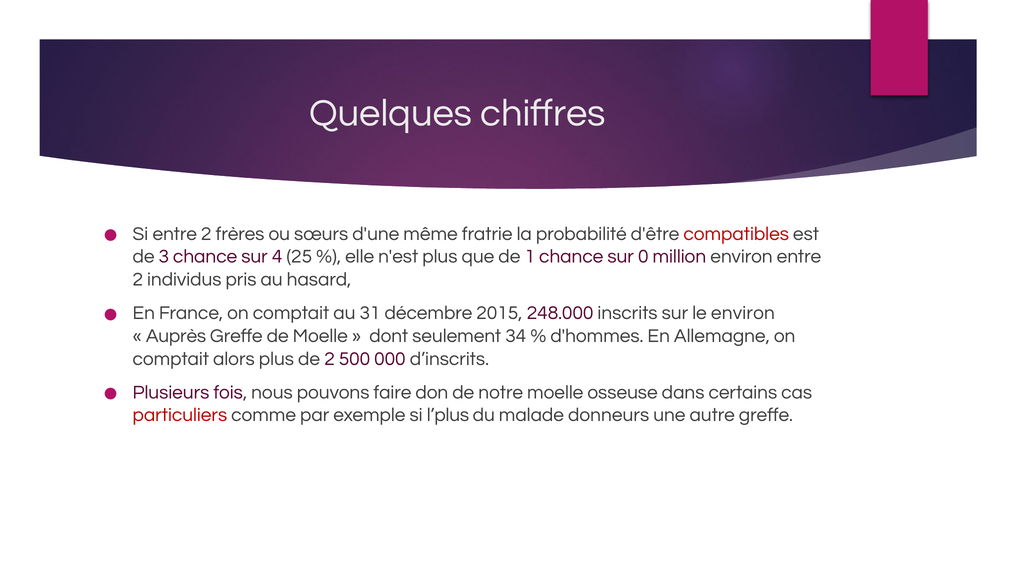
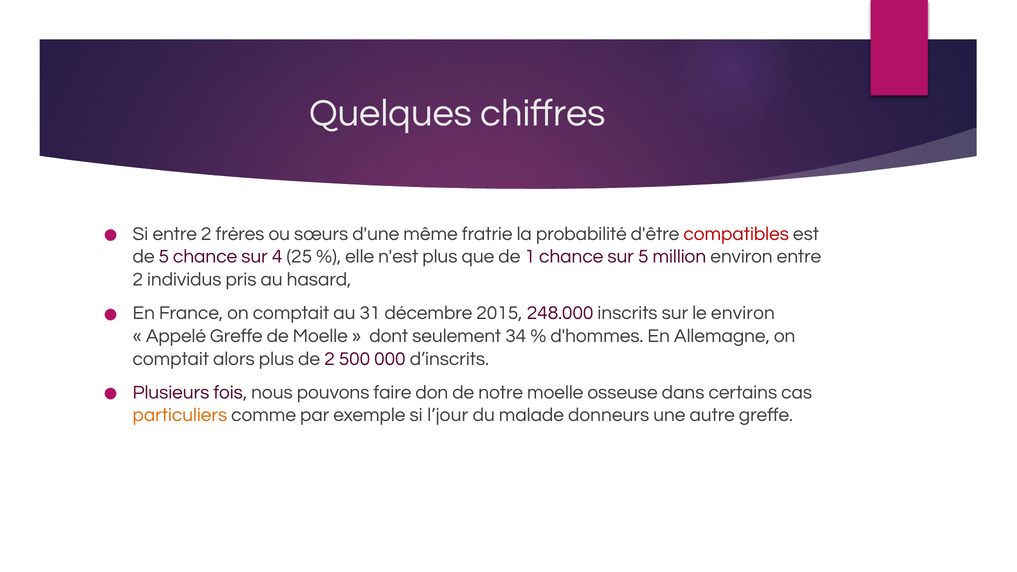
de 3: 3 -> 5 (164, 257)
sur 0: 0 -> 5 (643, 257)
Auprès: Auprès -> Appelé (176, 336)
particuliers colour: red -> orange (180, 415)
l’plus: l’plus -> l’jour (448, 415)
